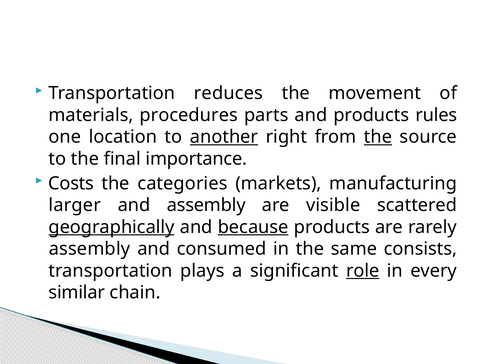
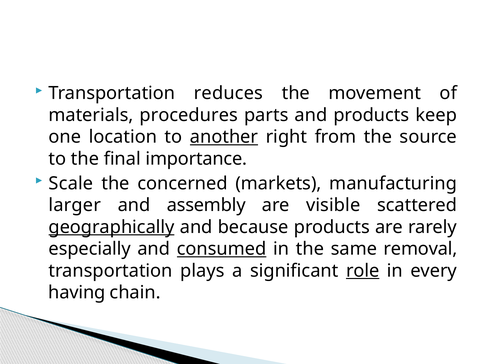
rules: rules -> keep (436, 115)
the underline: present -> none (378, 137)
Costs: Costs -> Scale (71, 184)
categories: categories -> concerned (183, 184)
because underline: present -> none (253, 227)
assembly: assembly -> especially (90, 249)
consumed underline: none -> present (222, 249)
consists: consists -> removal (420, 249)
similar: similar -> having (77, 293)
